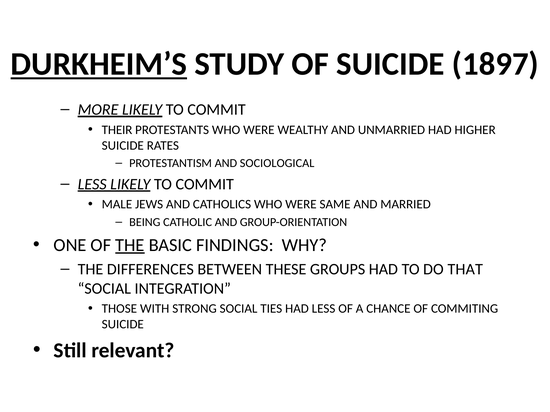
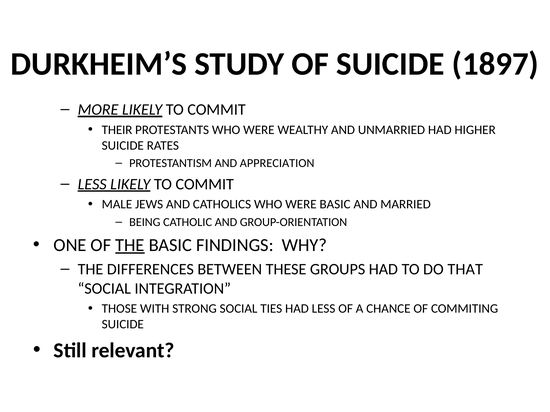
DURKHEIM’S underline: present -> none (99, 64)
SOCIOLOGICAL: SOCIOLOGICAL -> APPRECIATION (277, 163)
WERE SAME: SAME -> BASIC (335, 205)
